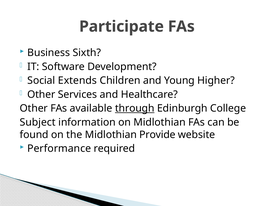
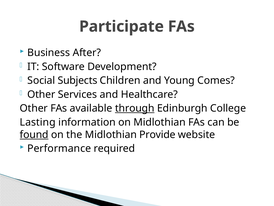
Sixth: Sixth -> After (87, 53)
Extends: Extends -> Subjects (78, 80)
Higher: Higher -> Comes (216, 80)
Subject: Subject -> Lasting (38, 122)
found underline: none -> present (34, 134)
